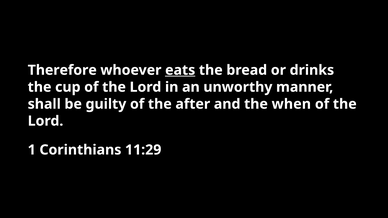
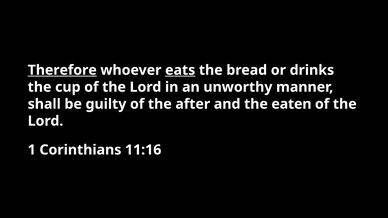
Therefore underline: none -> present (62, 70)
when: when -> eaten (291, 104)
11:29: 11:29 -> 11:16 (143, 150)
